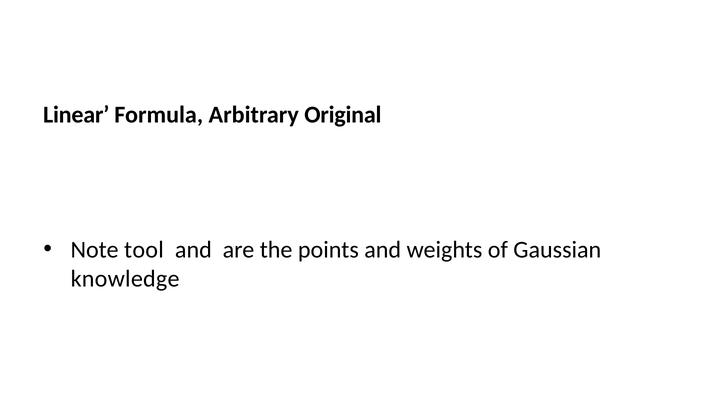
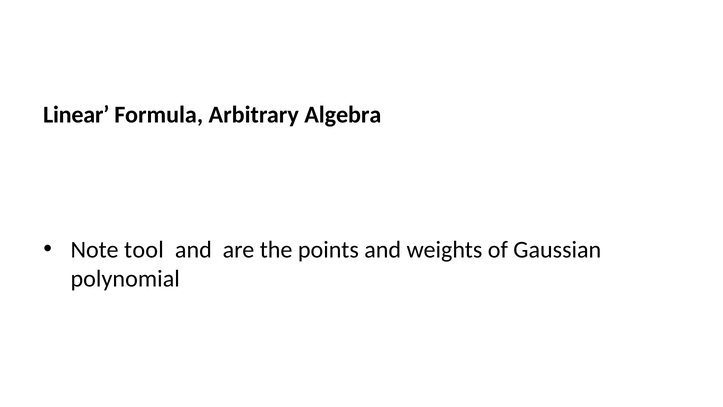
Original: Original -> Algebra (343, 115)
knowledge: knowledge -> polynomial (125, 279)
